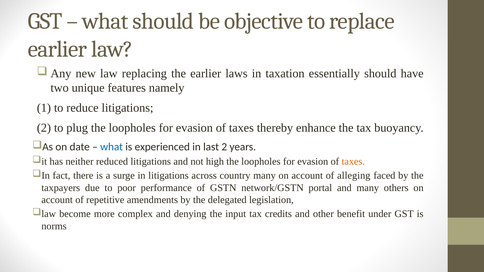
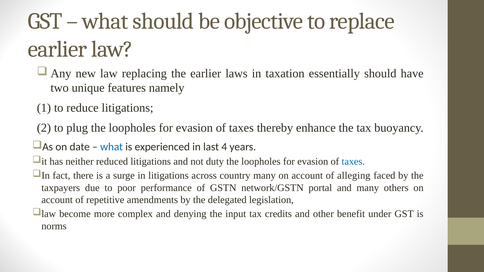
last 2: 2 -> 4 (224, 147)
high: high -> duty (215, 162)
taxes colour: orange -> blue (353, 162)
